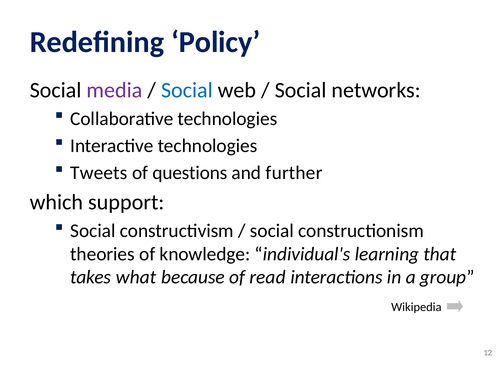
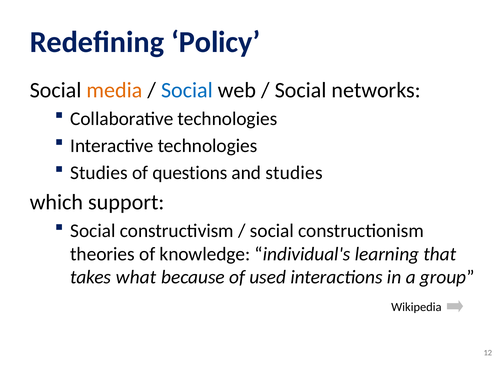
media colour: purple -> orange (115, 90)
Tweets: Tweets -> Studies (99, 173)
and further: further -> studies (294, 173)
read: read -> used (268, 277)
